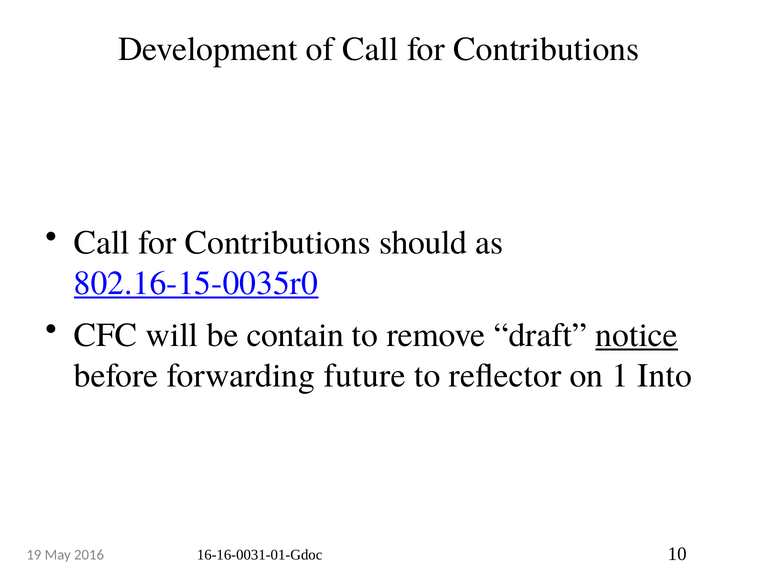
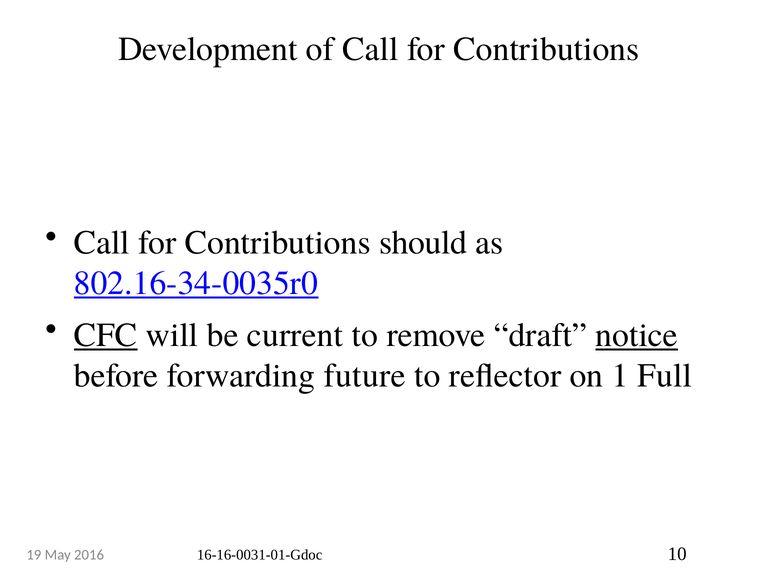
802.16-15-0035r0: 802.16-15-0035r0 -> 802.16-34-0035r0 (196, 283)
CFC underline: none -> present (106, 335)
contain: contain -> current (295, 335)
Into: Into -> Full (665, 375)
